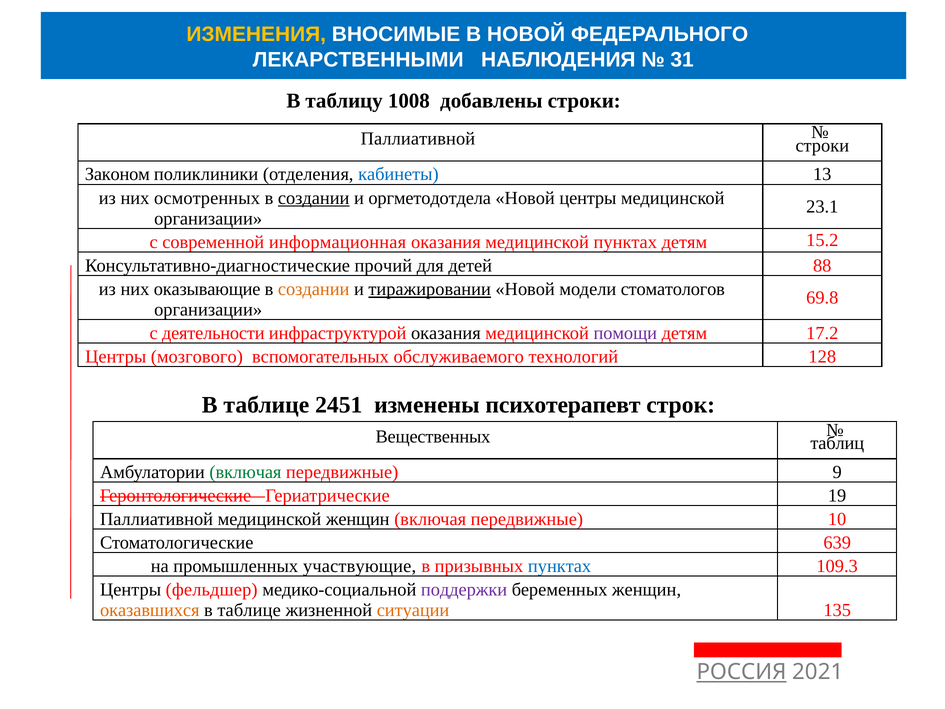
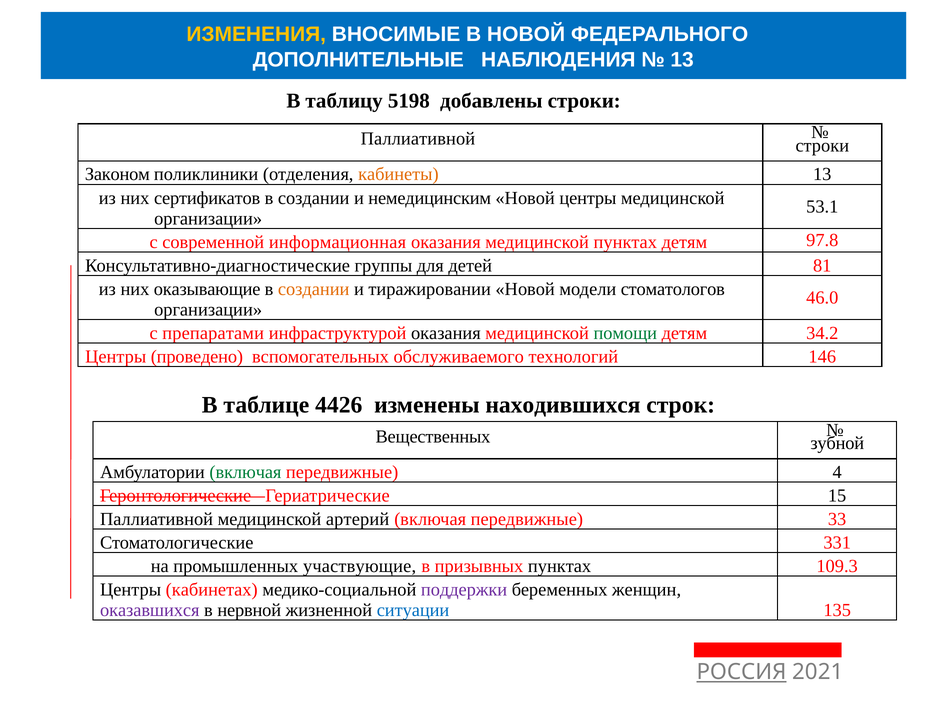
ЛЕКАРСТВЕННЫМИ: ЛЕКАРСТВЕННЫМИ -> ДОПОЛНИТЕЛЬНЫЕ (358, 60)
31: 31 -> 13 (682, 60)
1008: 1008 -> 5198 (409, 101)
кабинеты colour: blue -> orange (398, 174)
осмотренных: осмотренных -> сертификатов (207, 198)
создании underline: present -> none (314, 198)
оргметодотдела: оргметодотдела -> немедицинским (430, 198)
23.1: 23.1 -> 53.1 (822, 207)
15.2: 15.2 -> 97.8 (822, 240)
прочий: прочий -> группы (383, 265)
88: 88 -> 81 (822, 265)
тиражировании underline: present -> none (430, 289)
69.8: 69.8 -> 46.0 (822, 298)
деятельности: деятельности -> препаратами (213, 333)
помощи colour: purple -> green (625, 333)
17.2: 17.2 -> 34.2 (822, 333)
мозгового: мозгового -> проведено (197, 356)
128: 128 -> 146 (822, 356)
2451: 2451 -> 4426 (339, 405)
психотерапевт: психотерапевт -> находившихся (563, 405)
таблиц: таблиц -> зубной (837, 443)
9: 9 -> 4 (837, 472)
19: 19 -> 15 (837, 495)
медицинской женщин: женщин -> артерий (358, 519)
10: 10 -> 33 (837, 519)
639: 639 -> 331 (837, 542)
пунктах colour: blue -> black (560, 566)
фельдшер: фельдшер -> кабинетах (212, 590)
оказавшихся colour: orange -> purple (150, 610)
таблице: таблице -> нервной (249, 610)
ситуации colour: orange -> blue (413, 610)
